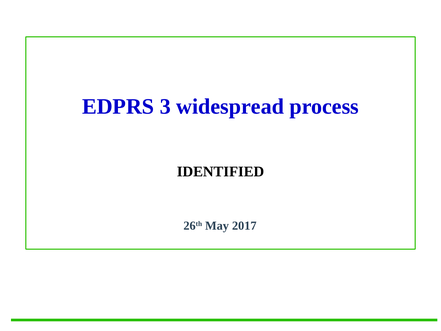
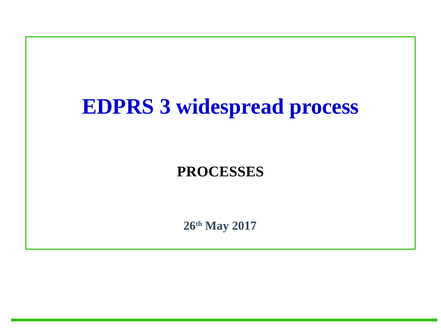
IDENTIFIED: IDENTIFIED -> PROCESSES (220, 172)
